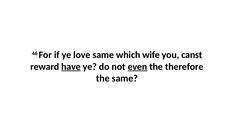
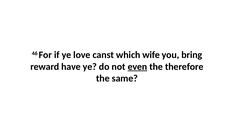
love same: same -> canst (103, 55)
canst: canst -> bring (192, 55)
have underline: present -> none (71, 66)
